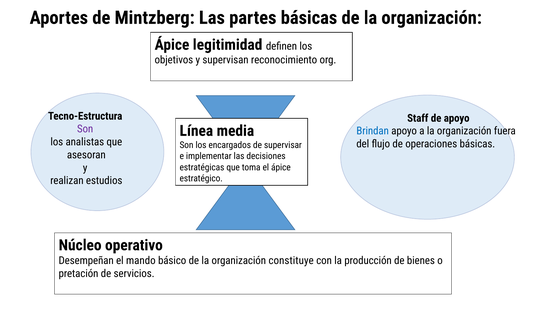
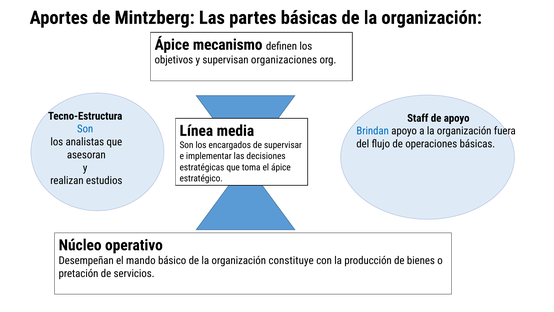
legitimidad: legitimidad -> mecanismo (228, 45)
reconocimiento: reconocimiento -> organizaciones (284, 60)
Son colour: purple -> blue (85, 129)
